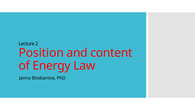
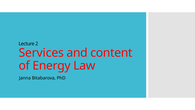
Position: Position -> Services (41, 53)
